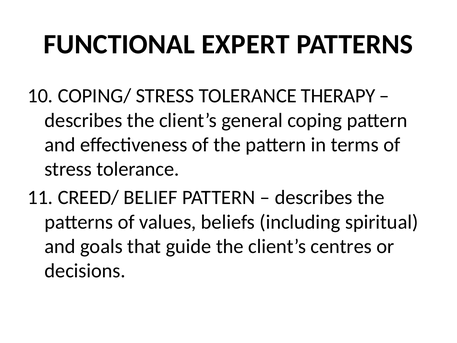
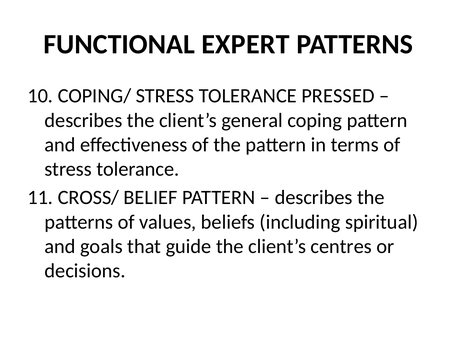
THERAPY: THERAPY -> PRESSED (338, 96)
CREED/: CREED/ -> CROSS/ (88, 197)
